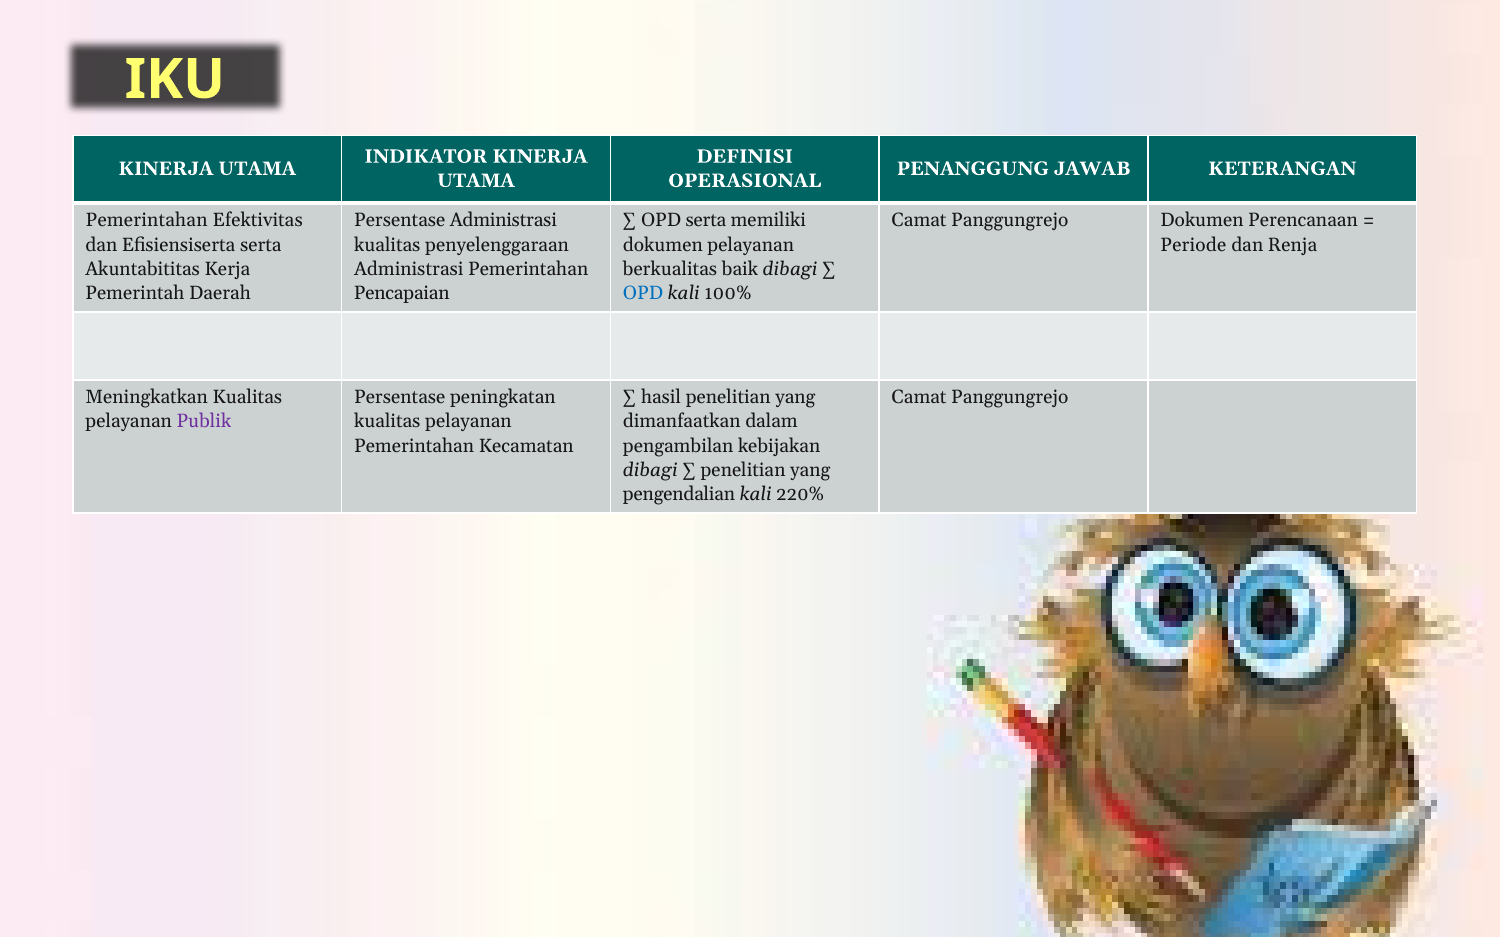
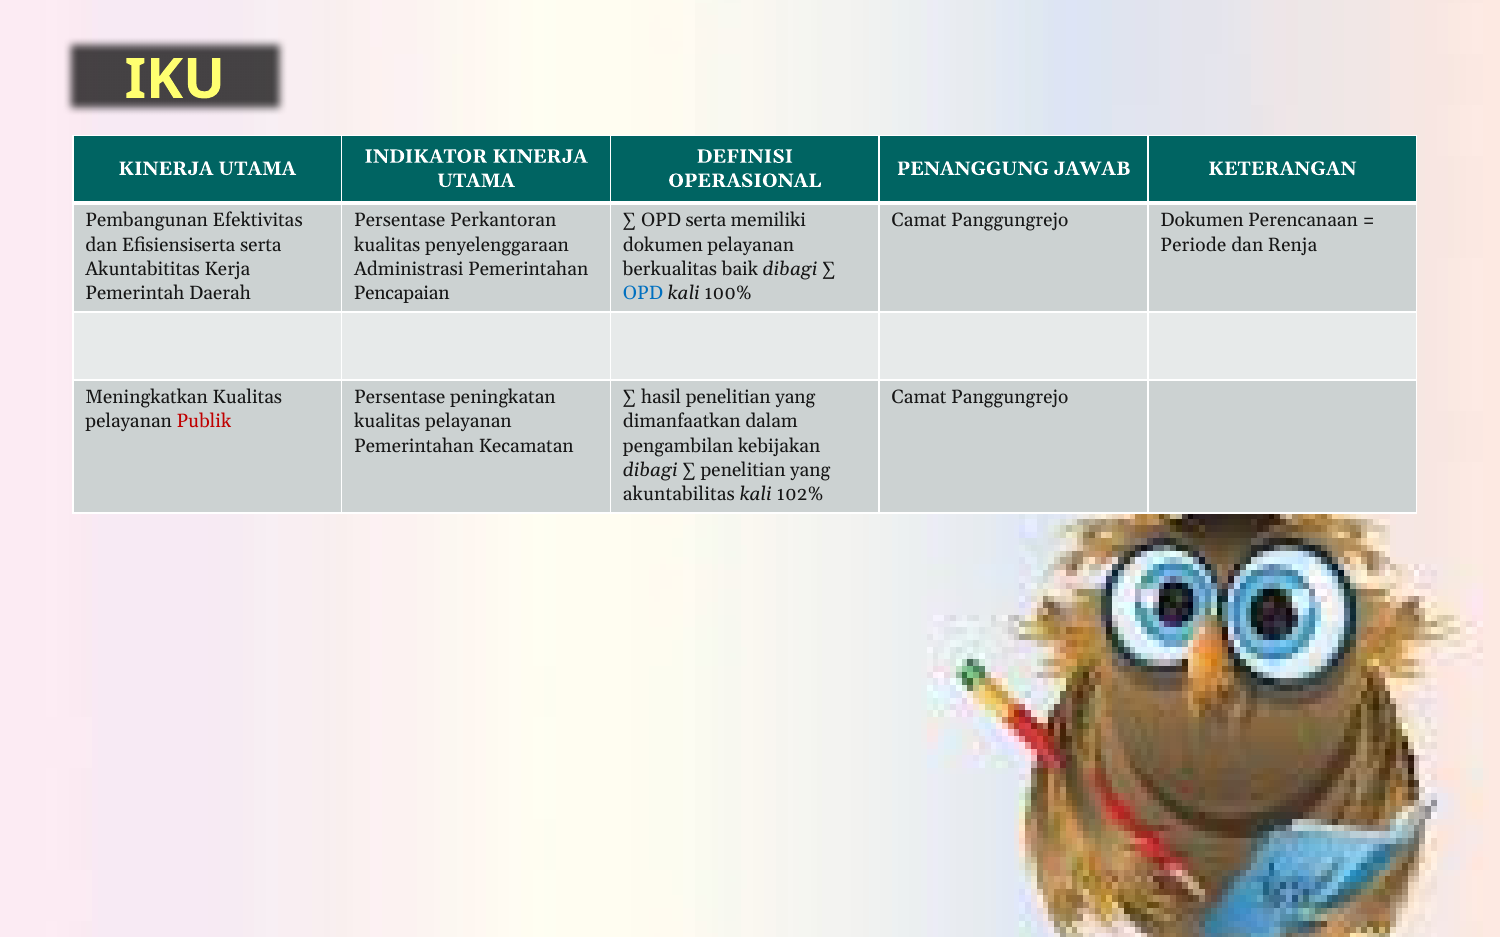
Pemerintahan: Pemerintahan -> Pembangunan (147, 221)
Persentase Administrasi: Administrasi -> Perkantoran (503, 221)
Publik colour: purple -> red (204, 422)
pengendalian: pengendalian -> akuntabilitas (679, 494)
220%: 220% -> 102% (800, 494)
